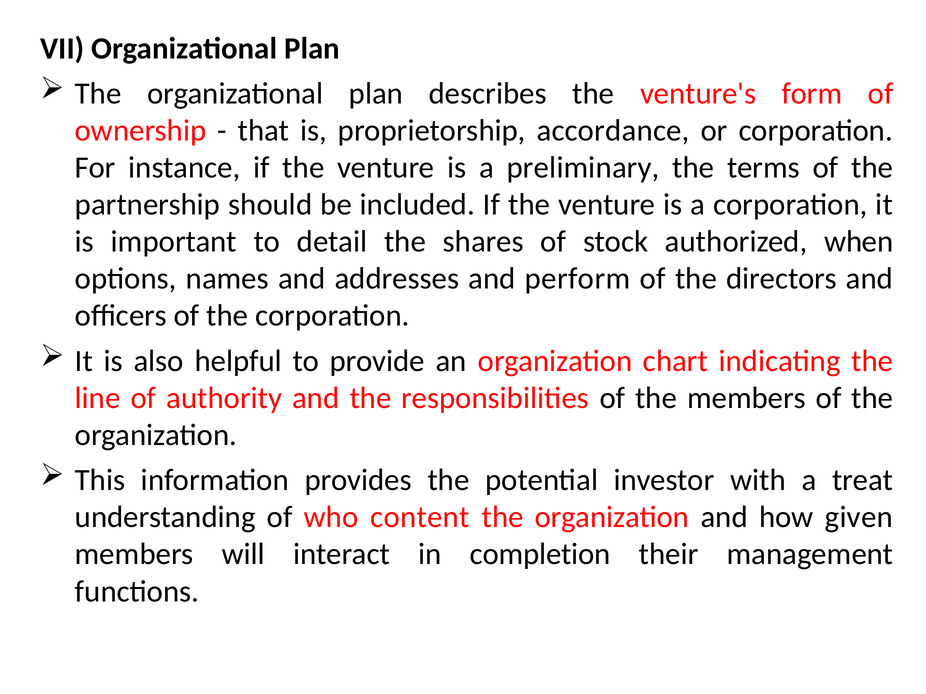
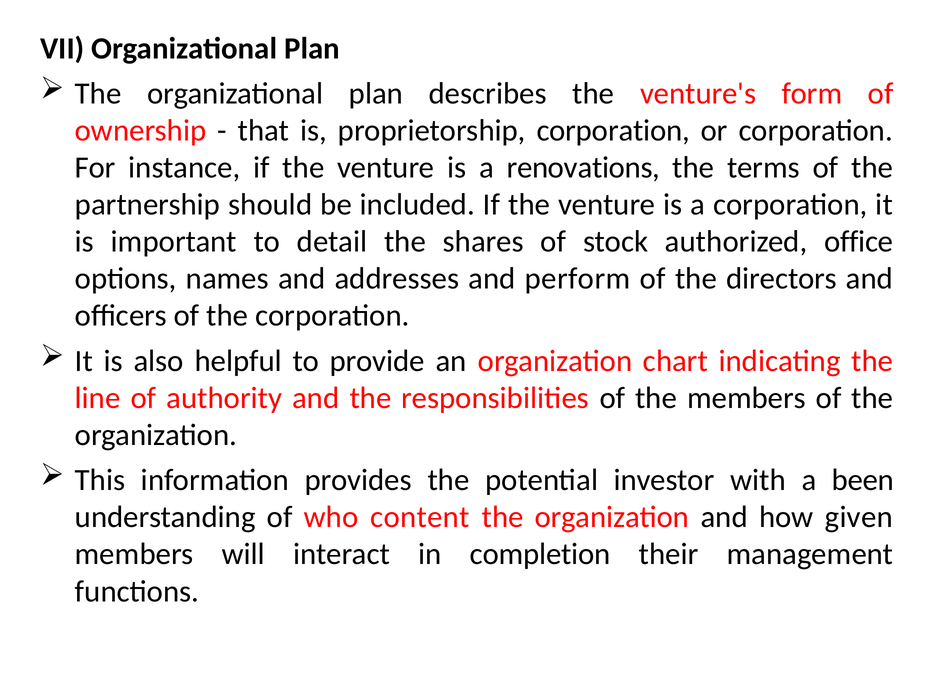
proprietorship accordance: accordance -> corporation (613, 131)
preliminary: preliminary -> renovations (583, 168)
when: when -> office (859, 242)
treat: treat -> been (863, 481)
